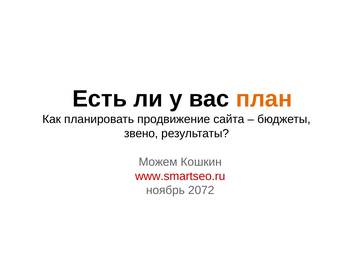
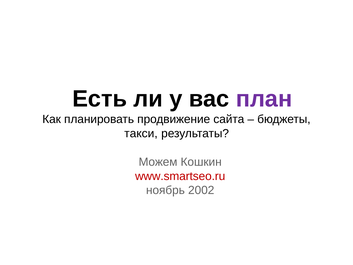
план colour: orange -> purple (264, 99)
звено: звено -> такси (141, 133)
2072: 2072 -> 2002 (201, 190)
